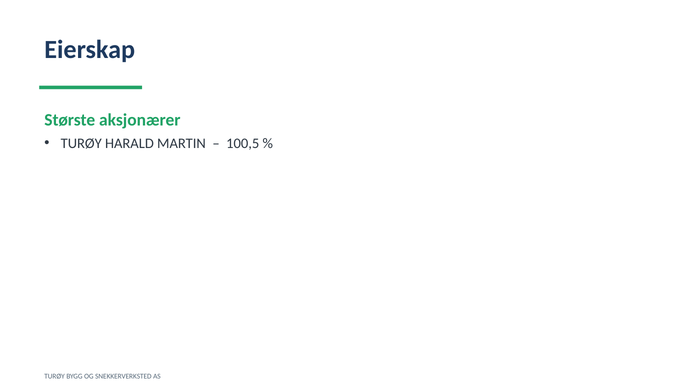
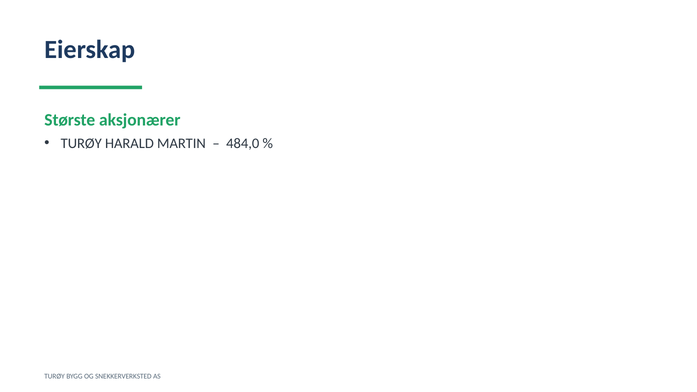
100,5: 100,5 -> 484,0 (243, 143)
